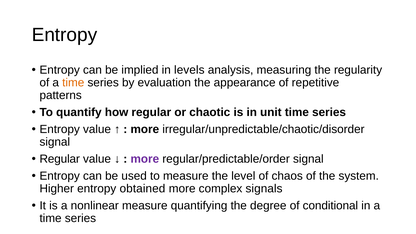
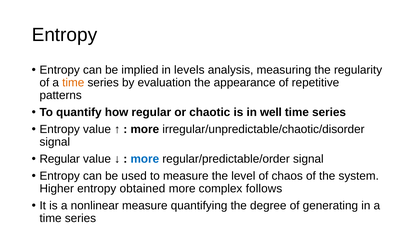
unit: unit -> well (271, 112)
more colour: purple -> blue (145, 159)
signals: signals -> follows (264, 189)
conditional: conditional -> generating (330, 206)
